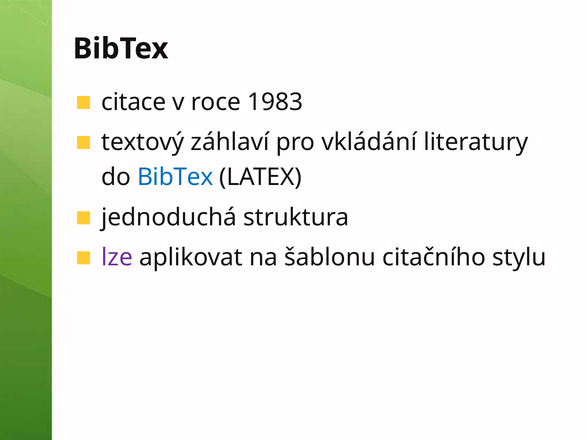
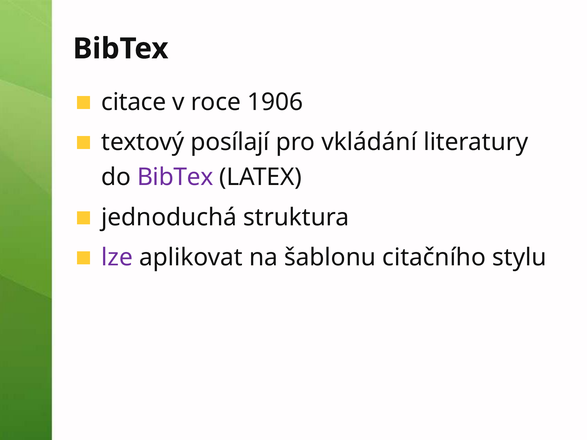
1983: 1983 -> 1906 (275, 102)
záhlaví: záhlaví -> posílají (230, 142)
BibTex colour: blue -> purple (175, 177)
